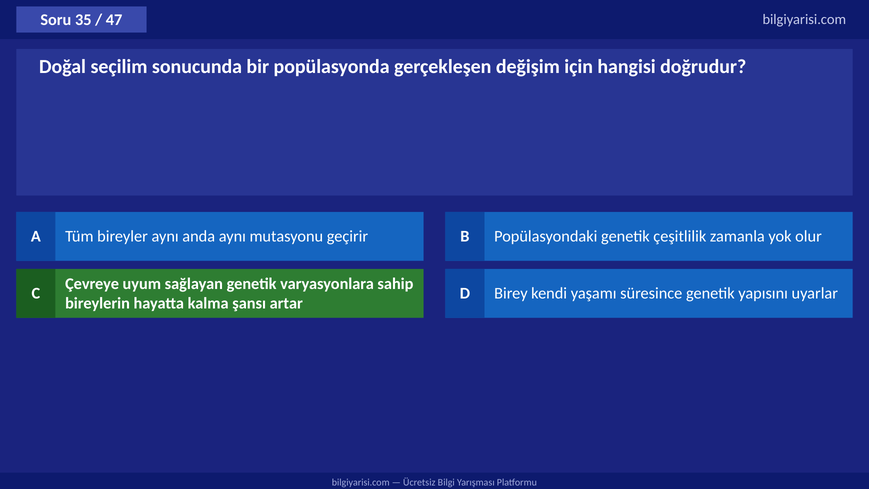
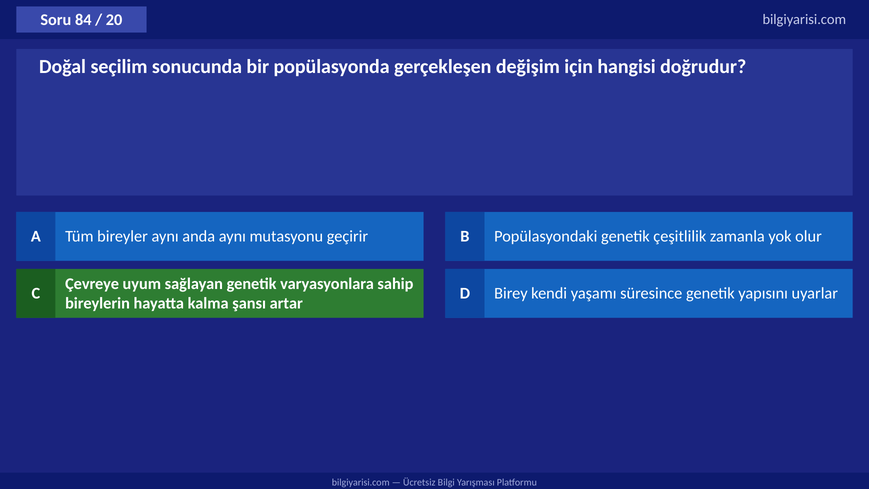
35: 35 -> 84 (83, 20)
47: 47 -> 20 (114, 20)
